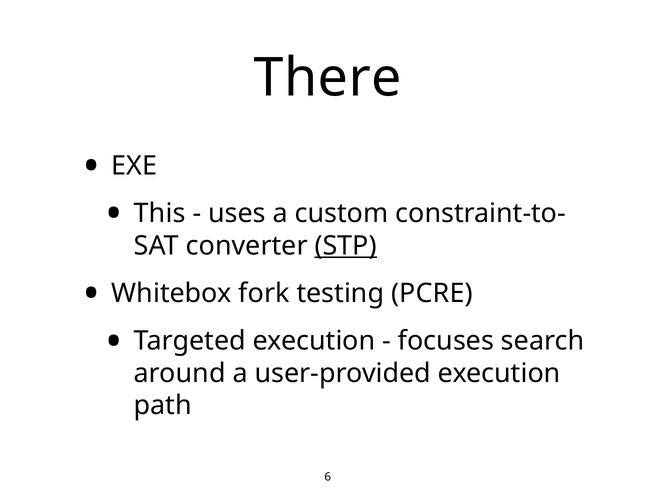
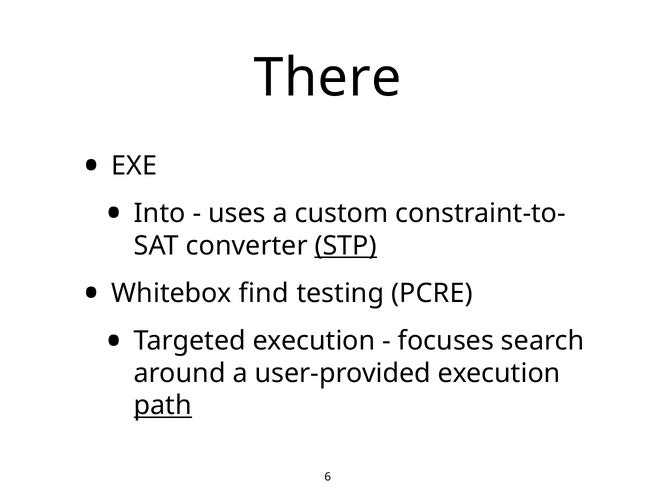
This: This -> Into (160, 213)
fork: fork -> find (264, 293)
path underline: none -> present (163, 406)
